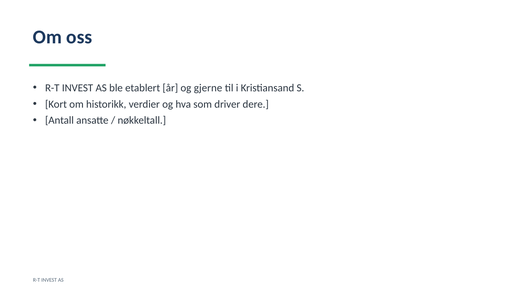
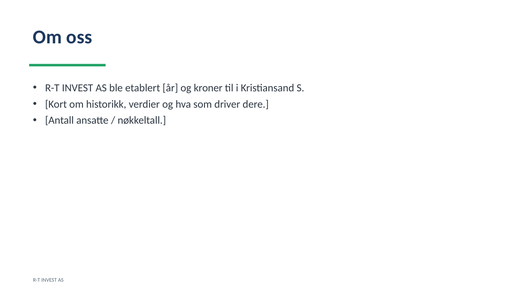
gjerne: gjerne -> kroner (208, 88)
